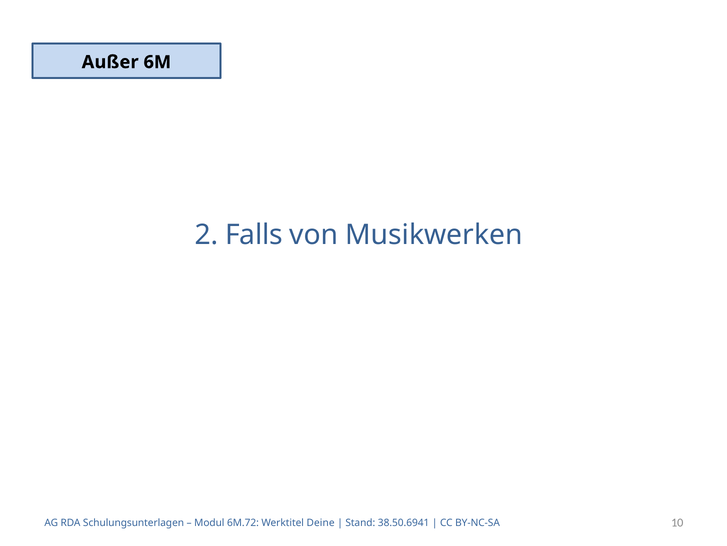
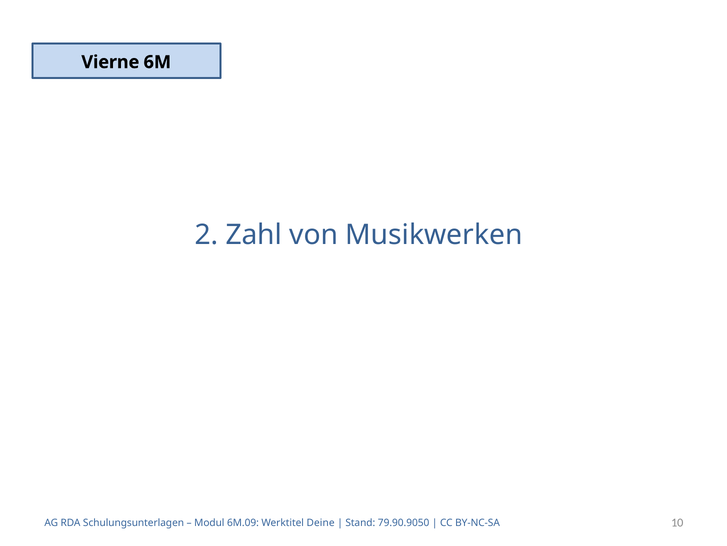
Außer: Außer -> Vierne (110, 62)
Falls: Falls -> Zahl (254, 234)
6M.72: 6M.72 -> 6M.09 (243, 522)
38.50.6941: 38.50.6941 -> 79.90.9050 (404, 522)
